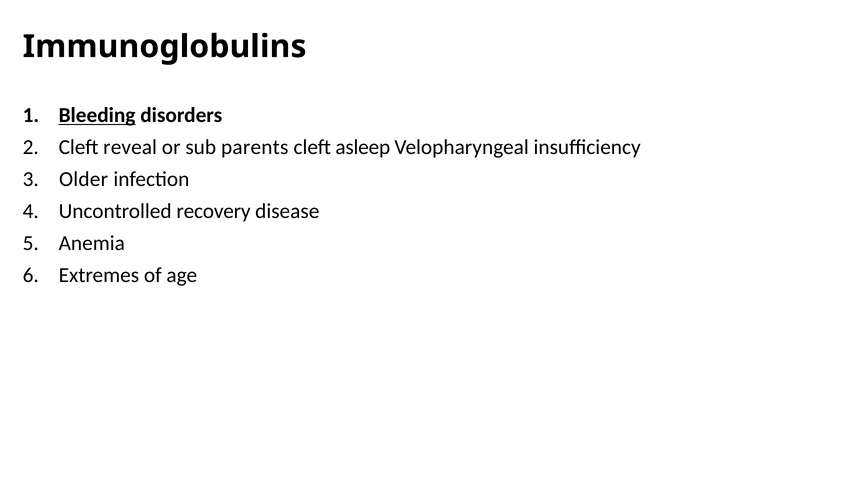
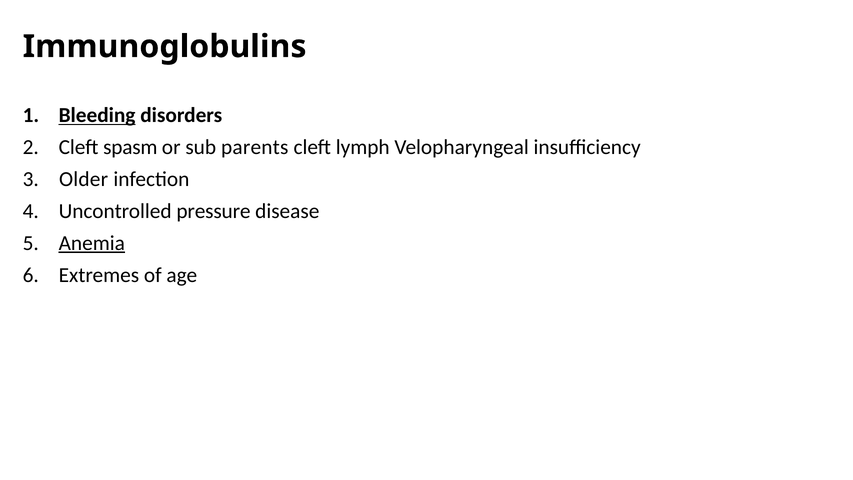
reveal: reveal -> spasm (130, 147)
asleep: asleep -> lymph (363, 147)
recovery: recovery -> pressure (213, 211)
Anemia underline: none -> present (92, 243)
